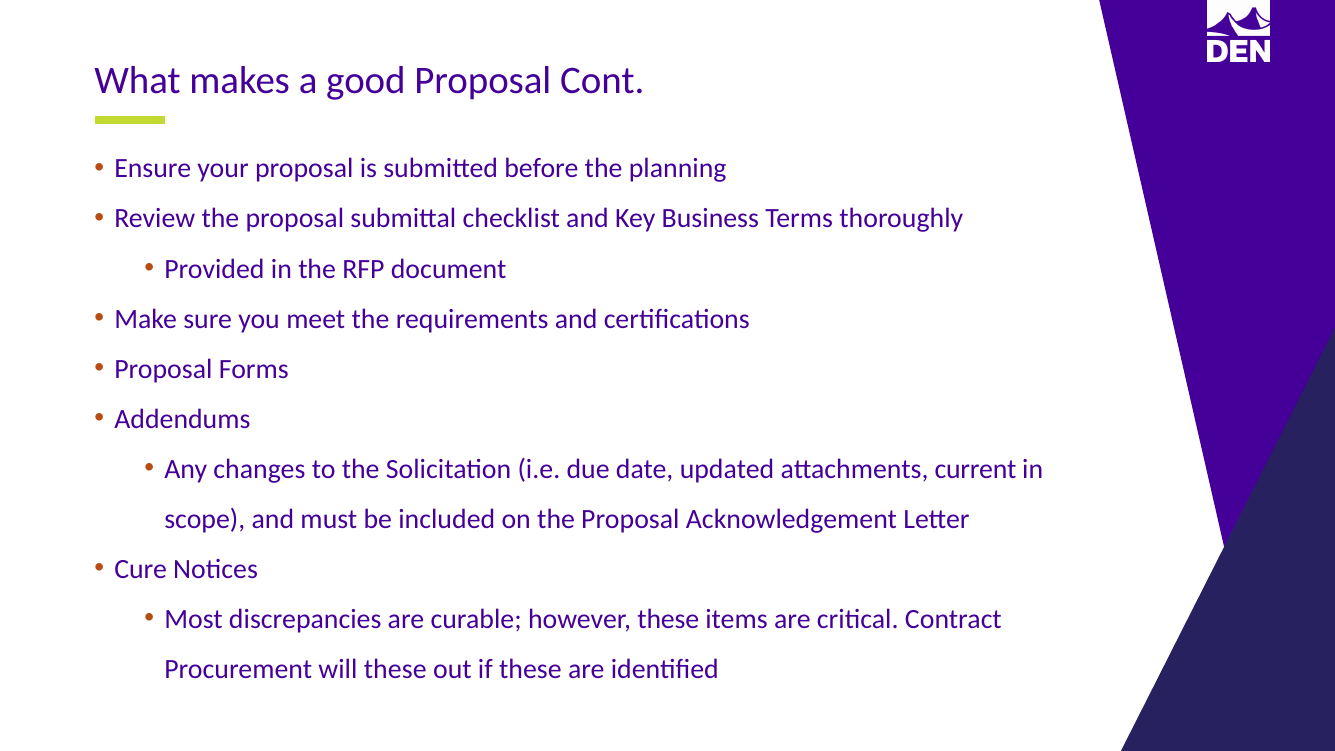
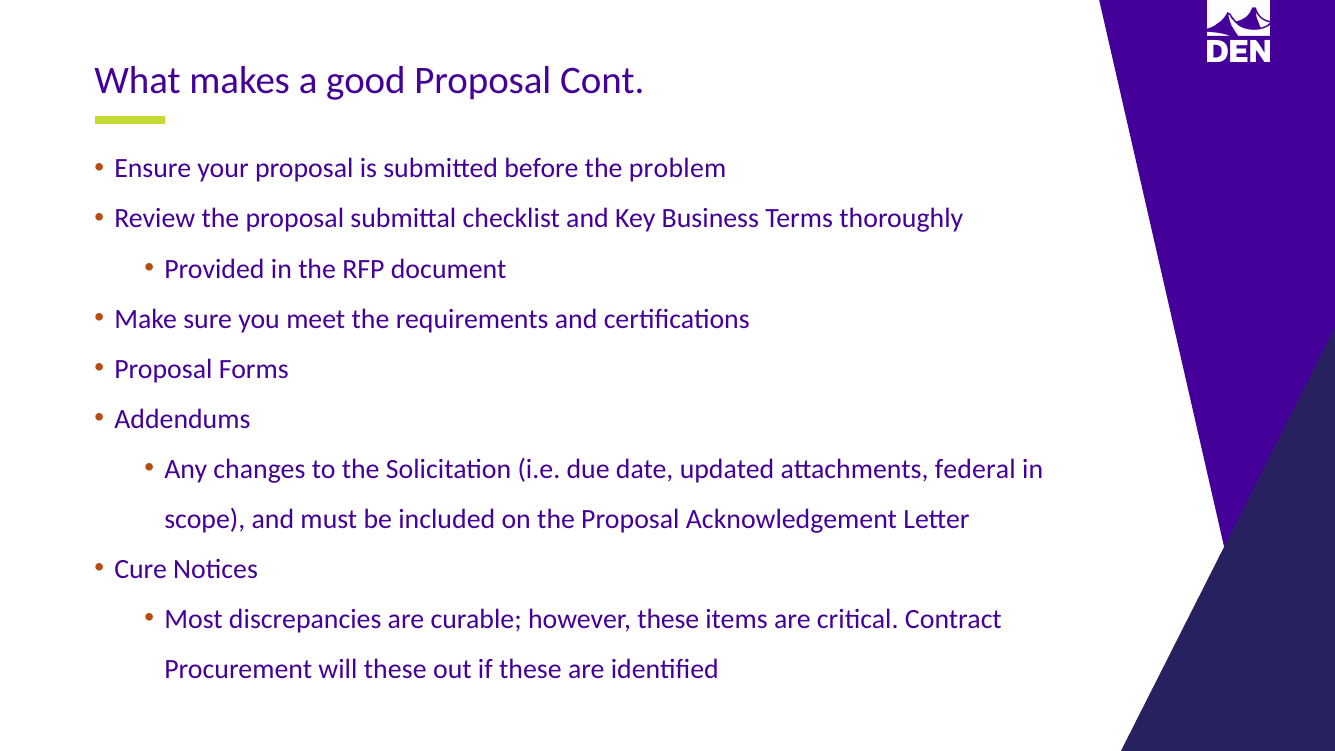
planning: planning -> problem (678, 169)
current: current -> federal (975, 469)
